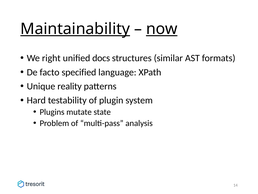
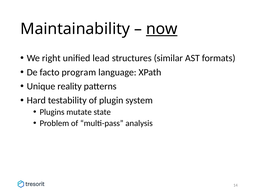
Maintainability underline: present -> none (75, 29)
docs: docs -> lead (101, 58)
specified: specified -> program (79, 72)
